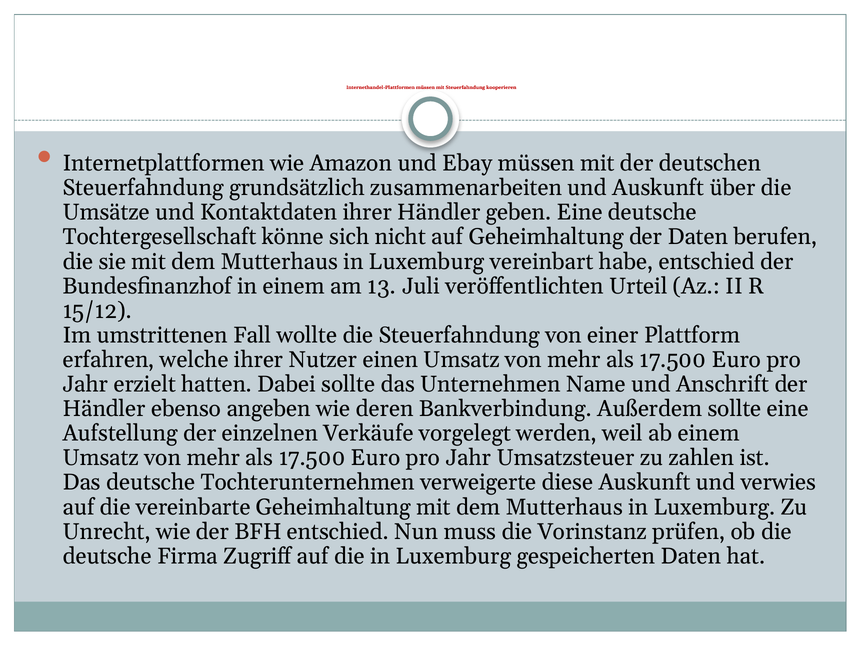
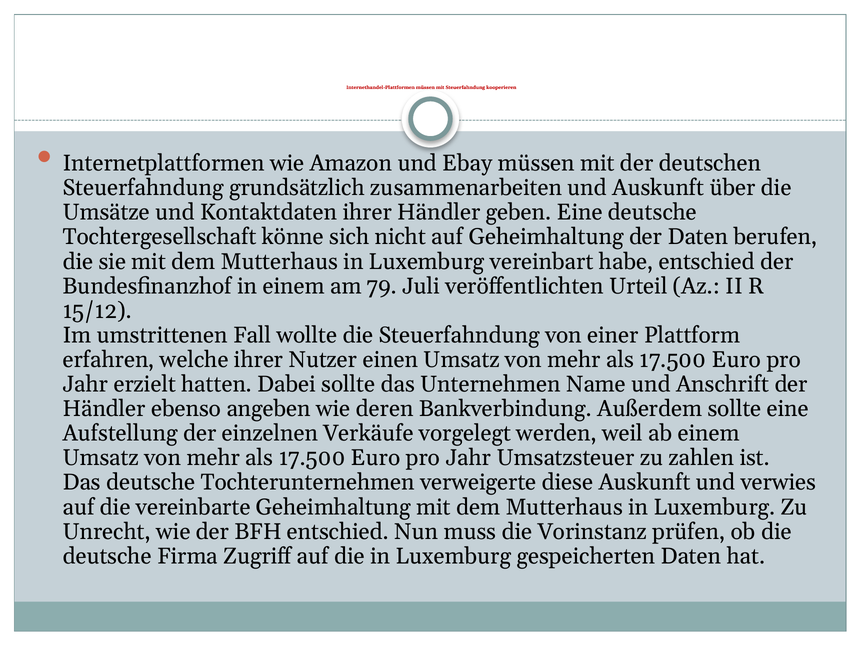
13: 13 -> 79 (382, 286)
